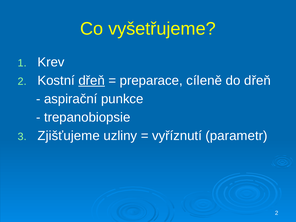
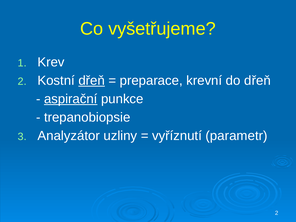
cíleně: cíleně -> krevní (204, 81)
aspirační underline: none -> present (71, 99)
Zjišťujeme: Zjišťujeme -> Analyzátor (69, 136)
